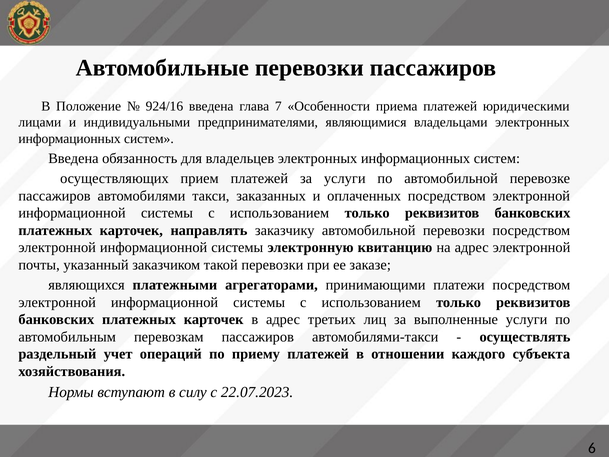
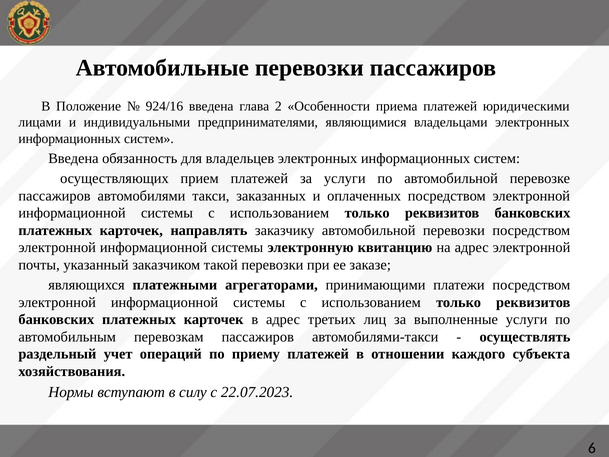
7: 7 -> 2 (278, 106)
